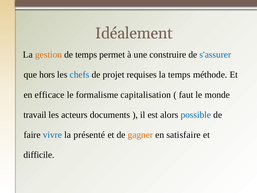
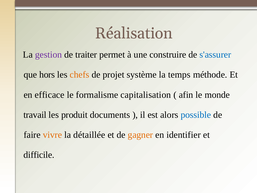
Idéalement: Idéalement -> Réalisation (134, 33)
gestion colour: orange -> purple (48, 55)
de temps: temps -> traiter (86, 55)
chefs colour: blue -> orange (80, 75)
requises: requises -> système (142, 75)
faut: faut -> afin (186, 95)
acteurs: acteurs -> produit (74, 115)
vivre colour: blue -> orange (52, 135)
présenté: présenté -> détaillée (89, 135)
satisfaire: satisfaire -> identifier (184, 135)
